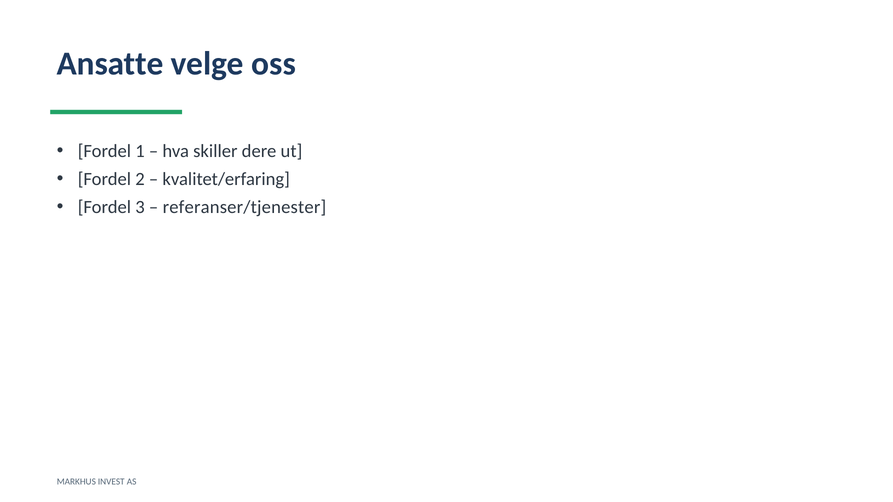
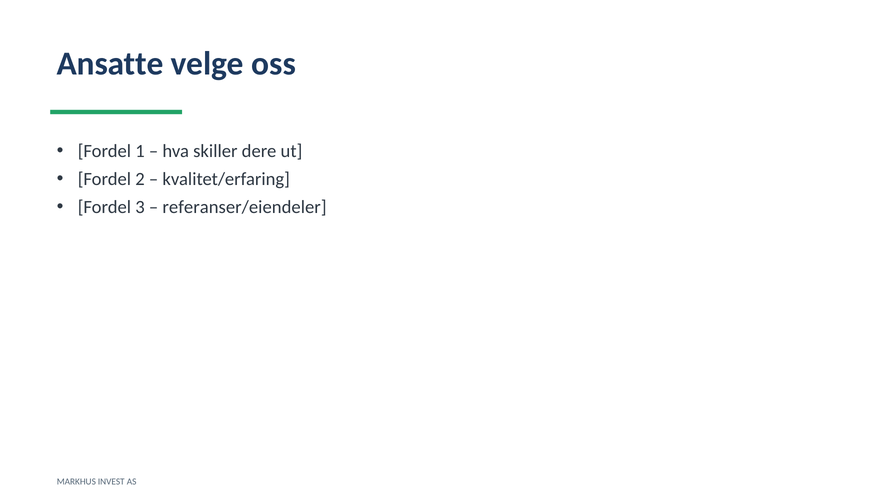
referanser/tjenester: referanser/tjenester -> referanser/eiendeler (245, 207)
